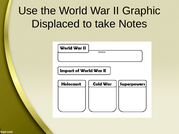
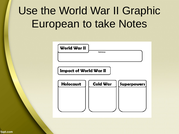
Displaced: Displaced -> European (56, 24)
